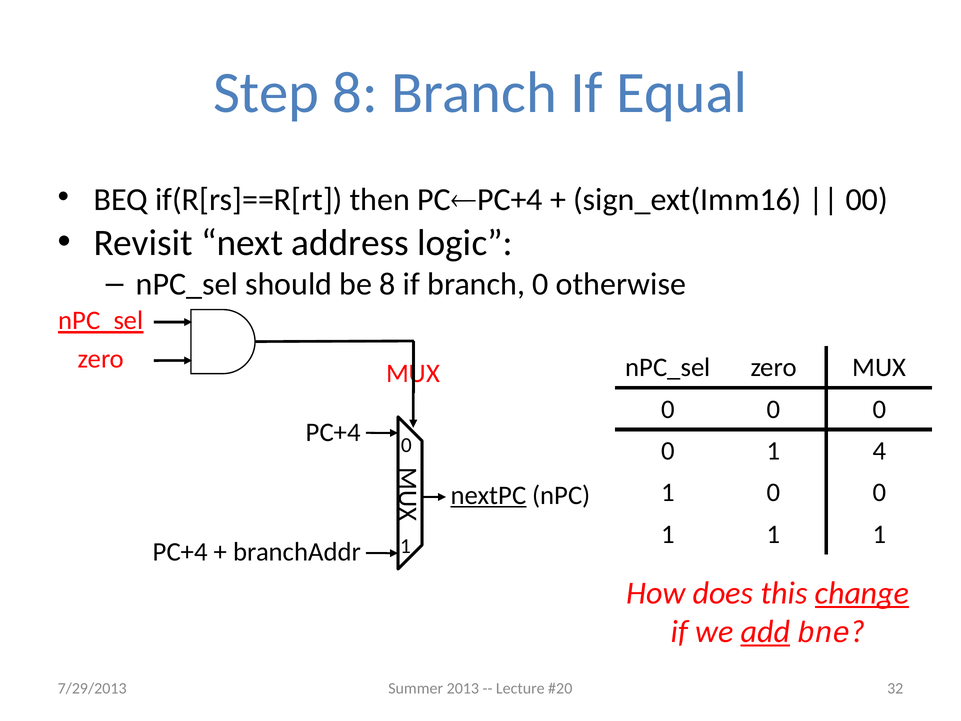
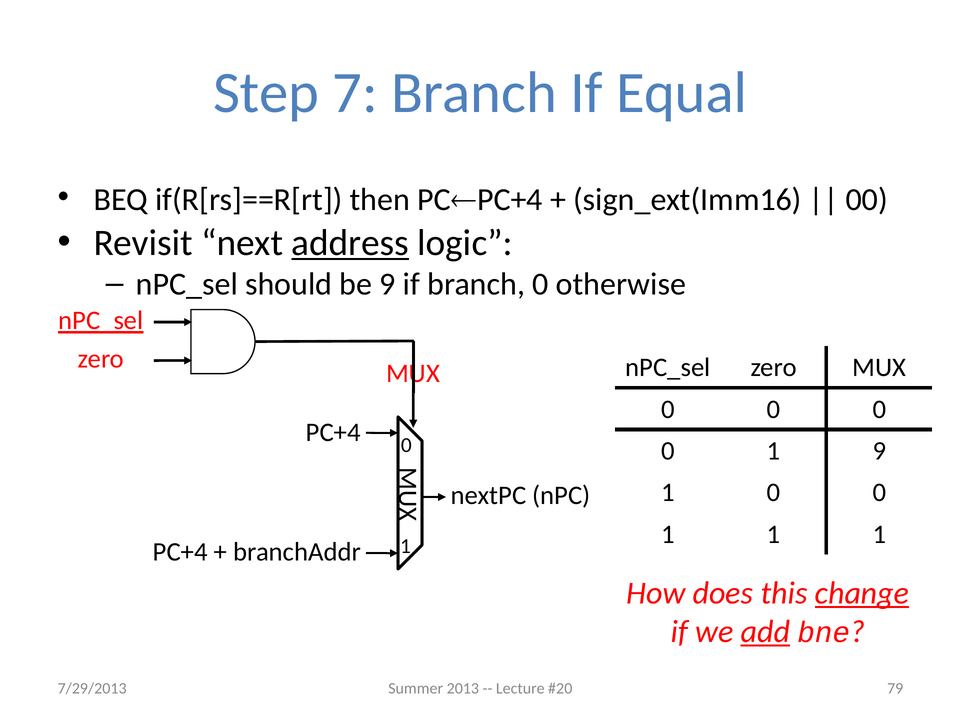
Step 8: 8 -> 7 (355, 93)
address underline: none -> present (350, 243)
be 8: 8 -> 9 (388, 284)
1 4: 4 -> 9 (879, 451)
nextPC underline: present -> none (488, 495)
32: 32 -> 79 (895, 688)
